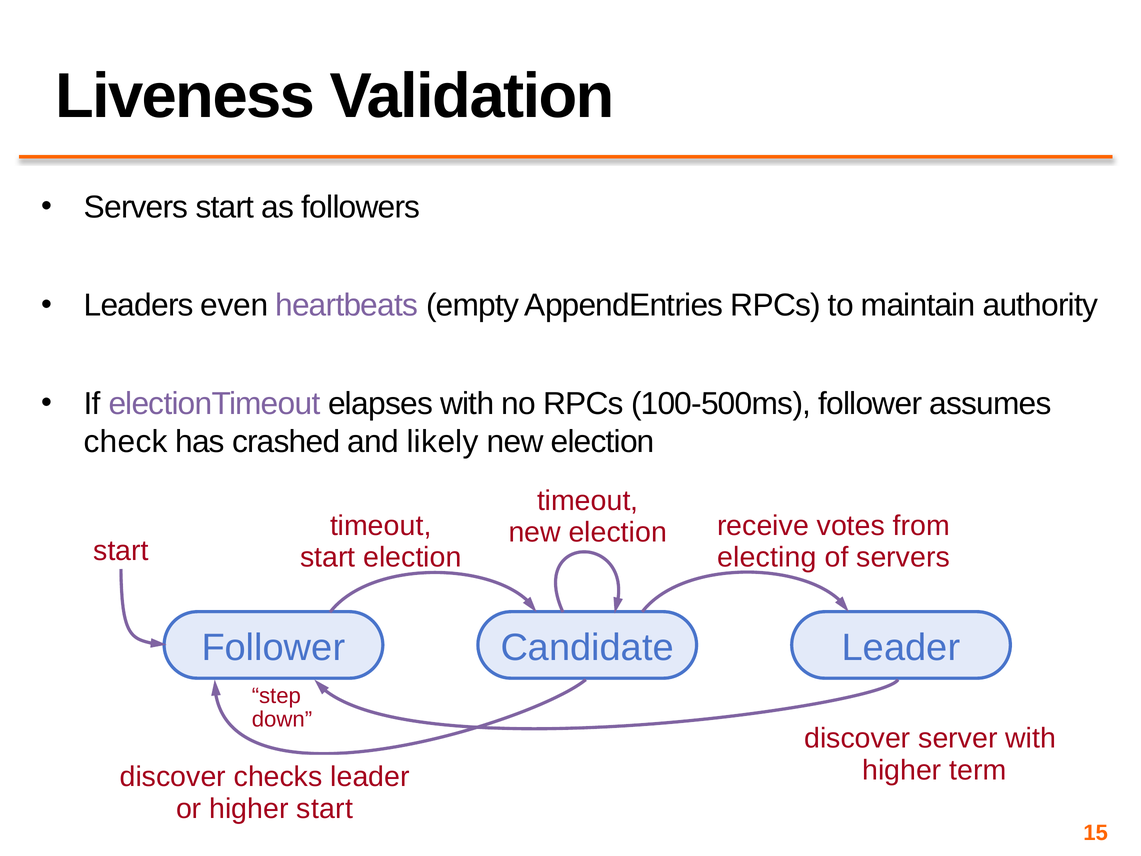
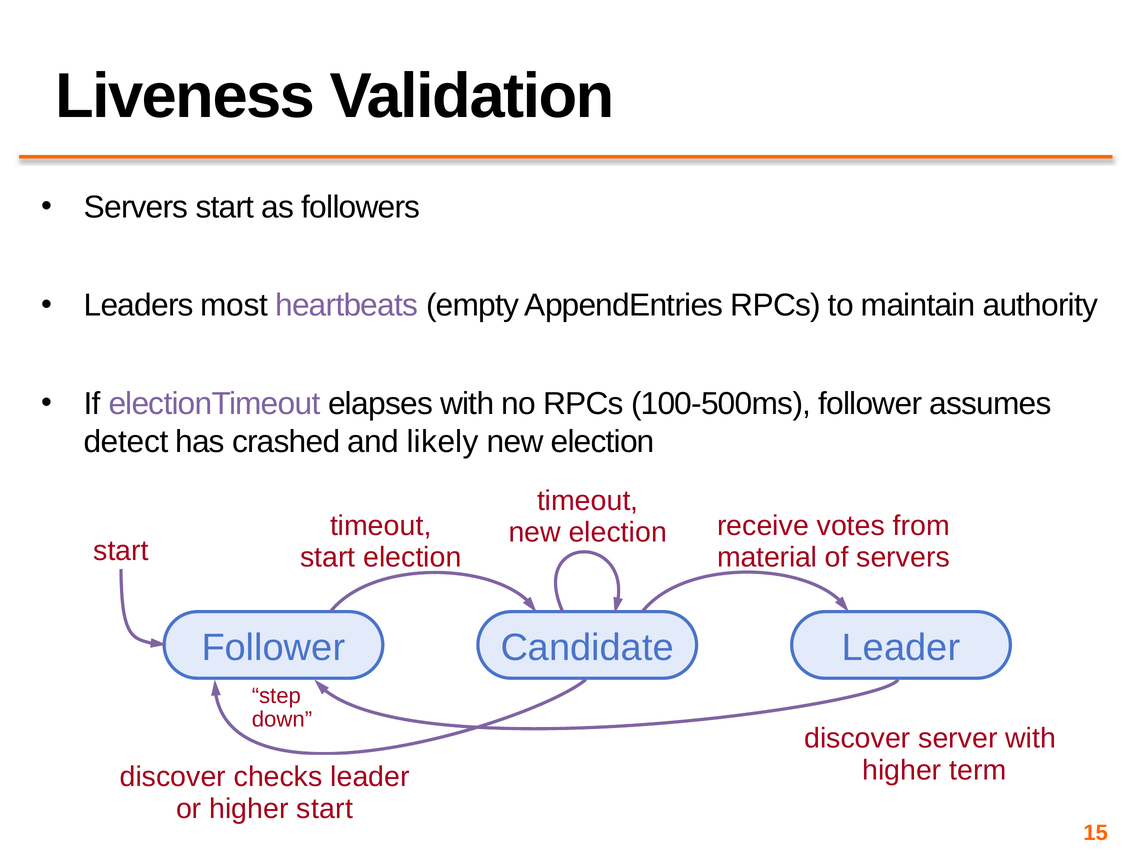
even: even -> most (234, 305)
check: check -> detect (126, 442)
electing: electing -> material (767, 557)
